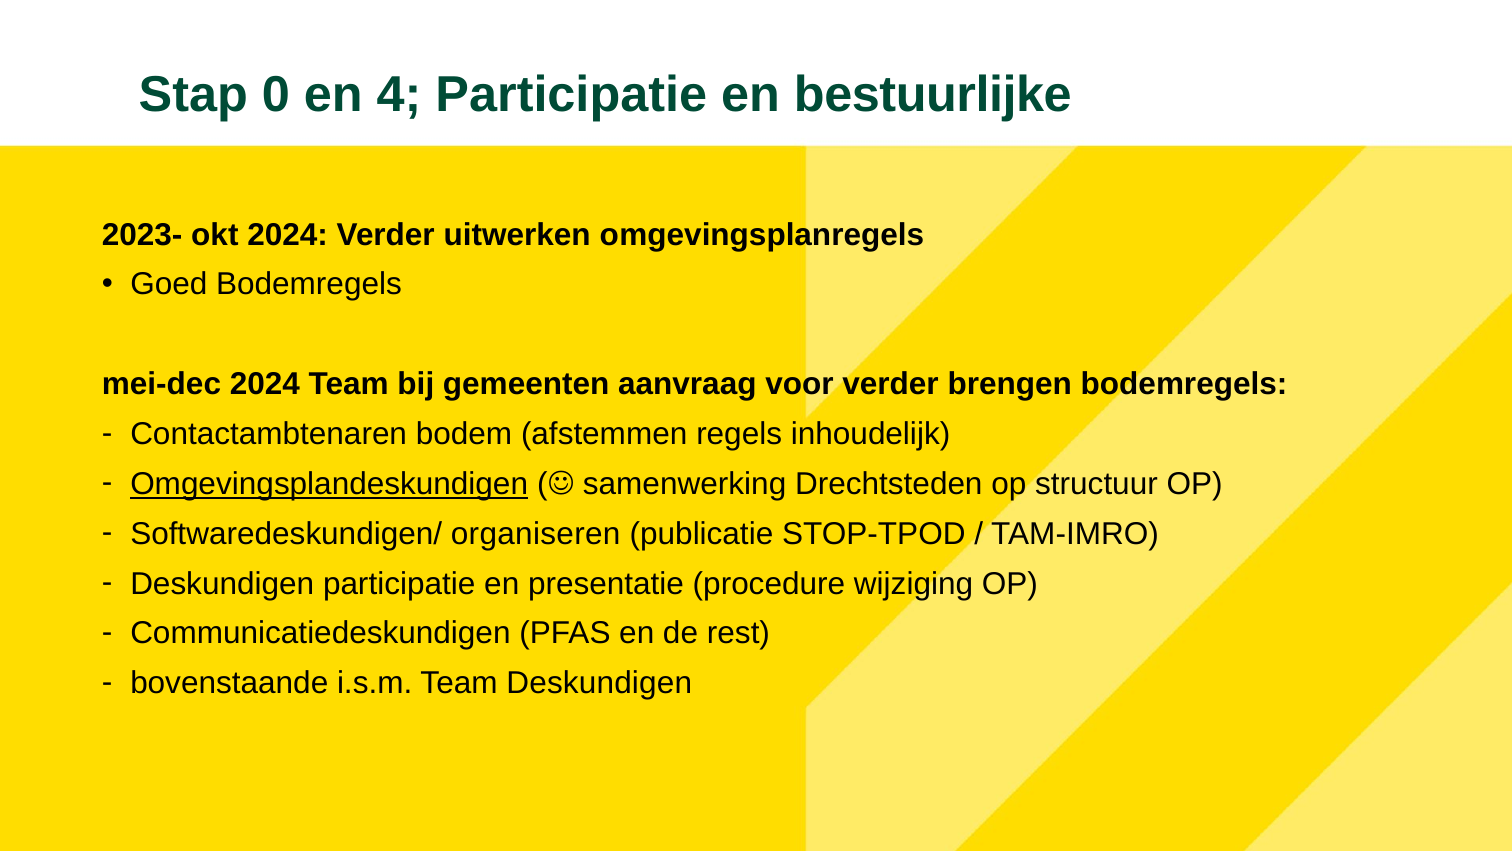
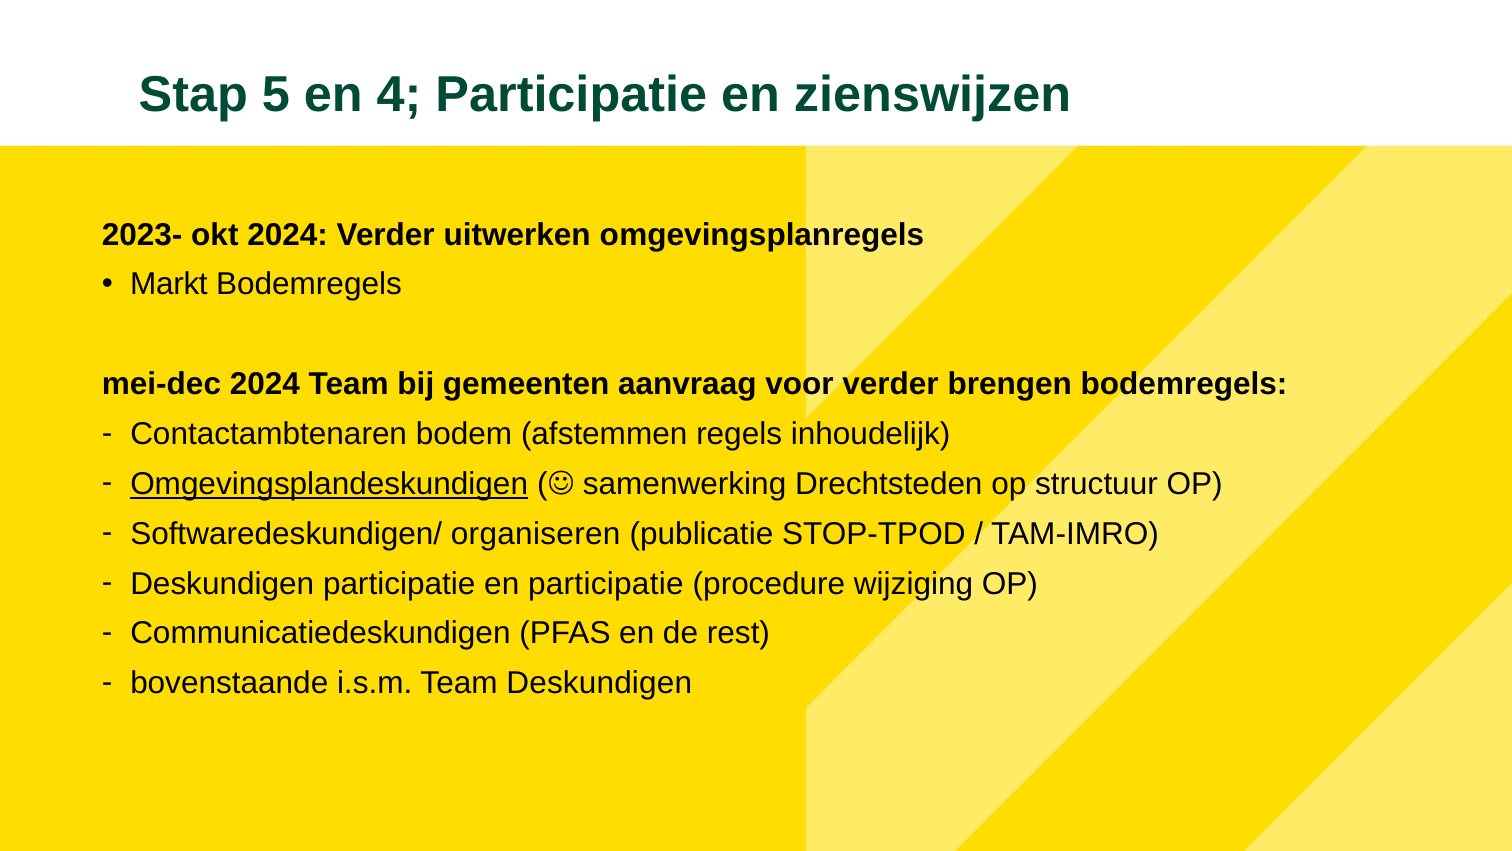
0: 0 -> 5 (276, 95)
bestuurlijke: bestuurlijke -> zienswijzen (933, 95)
Goed: Goed -> Markt (169, 284)
en presentatie: presentatie -> participatie (606, 583)
